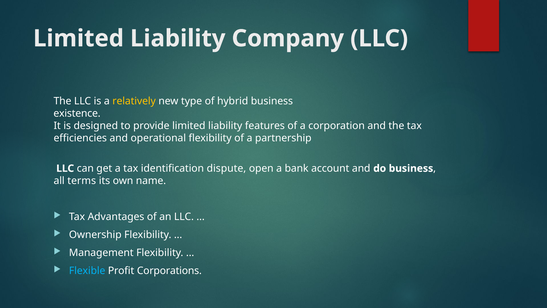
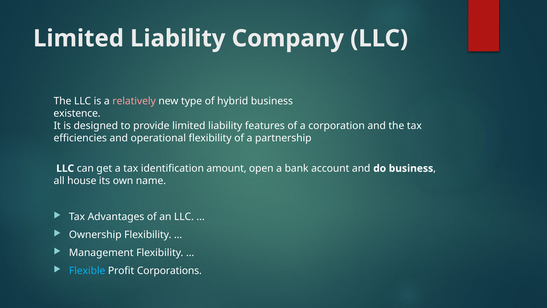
relatively colour: yellow -> pink (134, 101)
dispute: dispute -> amount (227, 168)
terms: terms -> house (82, 181)
